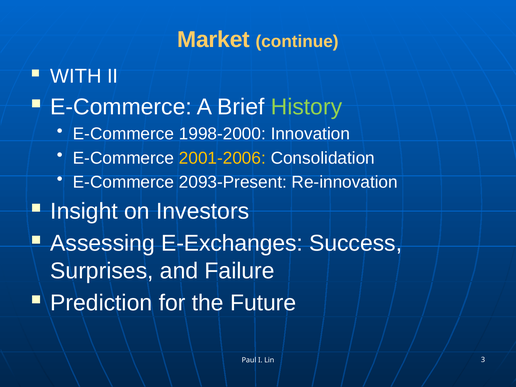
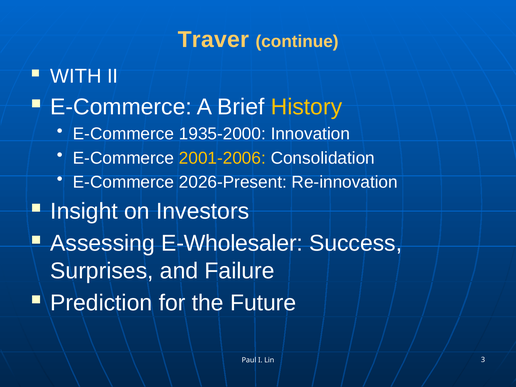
Market: Market -> Traver (213, 40)
History colour: light green -> yellow (307, 107)
1998-2000: 1998-2000 -> 1935-2000 (222, 134)
2093-Present: 2093-Present -> 2026-Present (233, 182)
E-Exchanges: E-Exchanges -> E-Wholesaler (232, 243)
